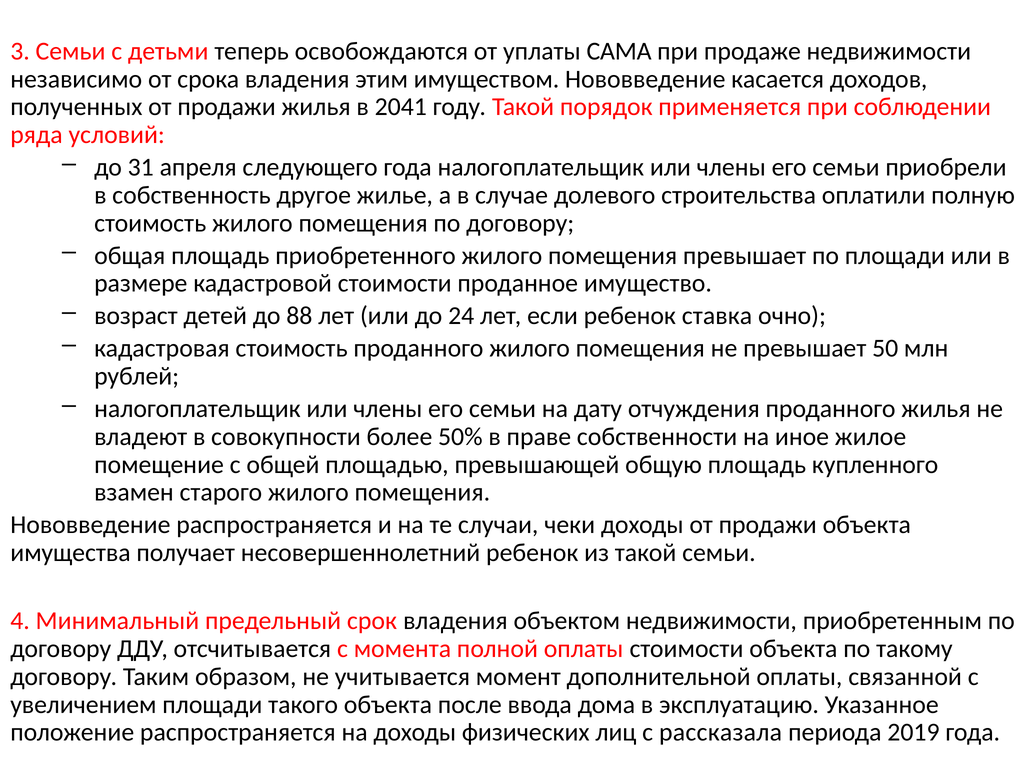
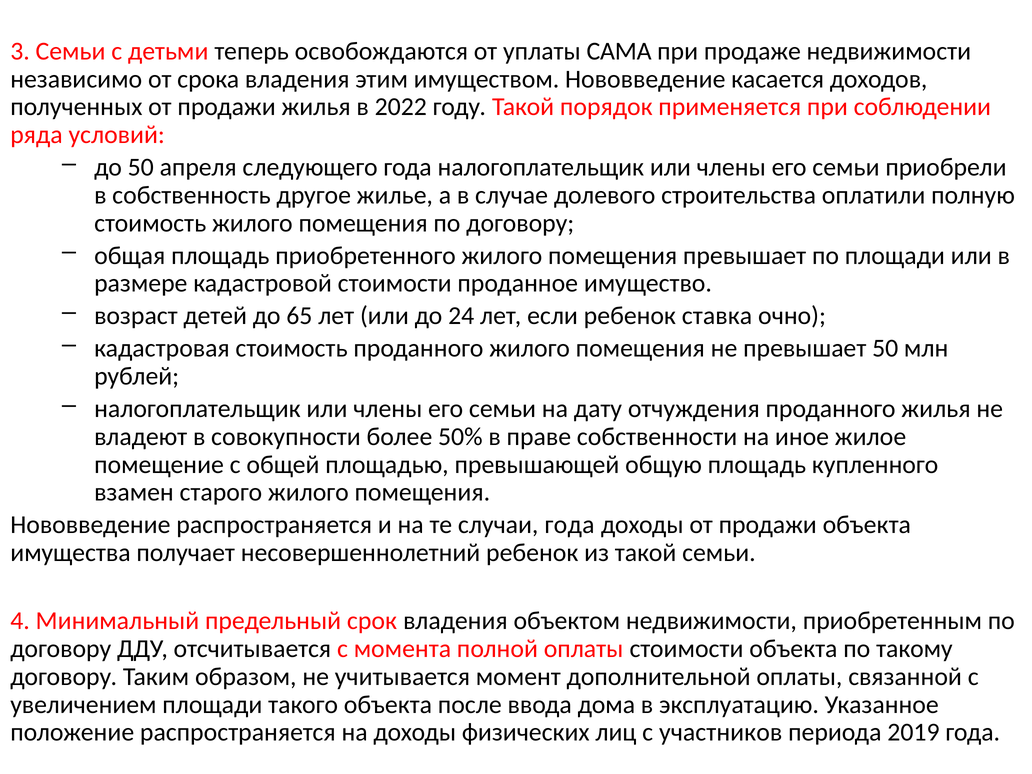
2041: 2041 -> 2022 (401, 107)
до 31: 31 -> 50 (141, 167)
88: 88 -> 65 (299, 316)
случаи чеки: чеки -> года (570, 525)
рассказала: рассказала -> участников (721, 732)
